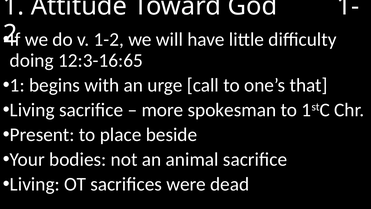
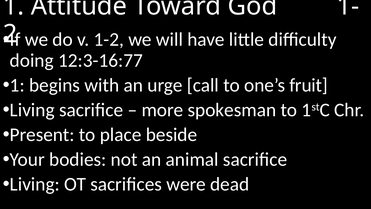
12:3-16:65: 12:3-16:65 -> 12:3-16:77 (100, 60)
that: that -> fruit (309, 85)
